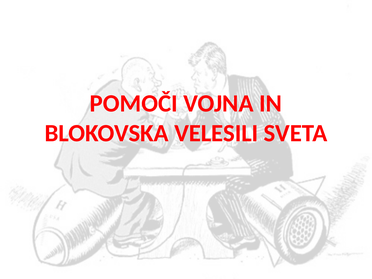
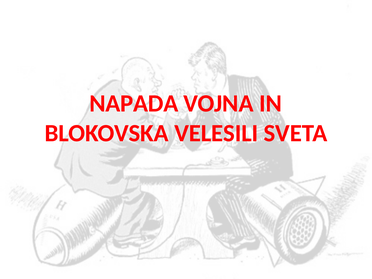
POMOČI: POMOČI -> NAPADA (134, 103)
